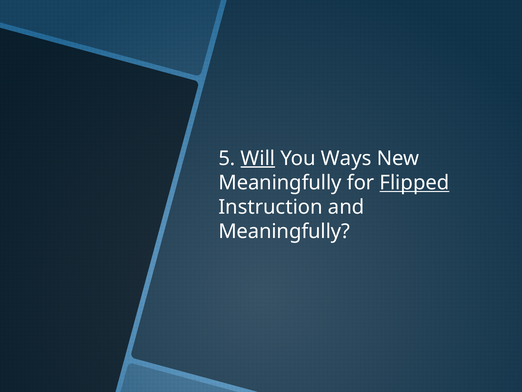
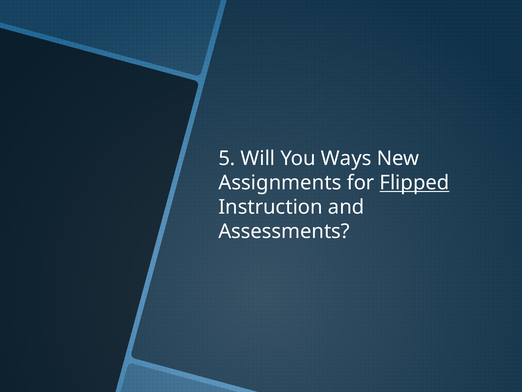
Will underline: present -> none (258, 158)
Meaningfully: Meaningfully -> Assignments (280, 182)
Meaningfully: Meaningfully -> Assessments (284, 231)
